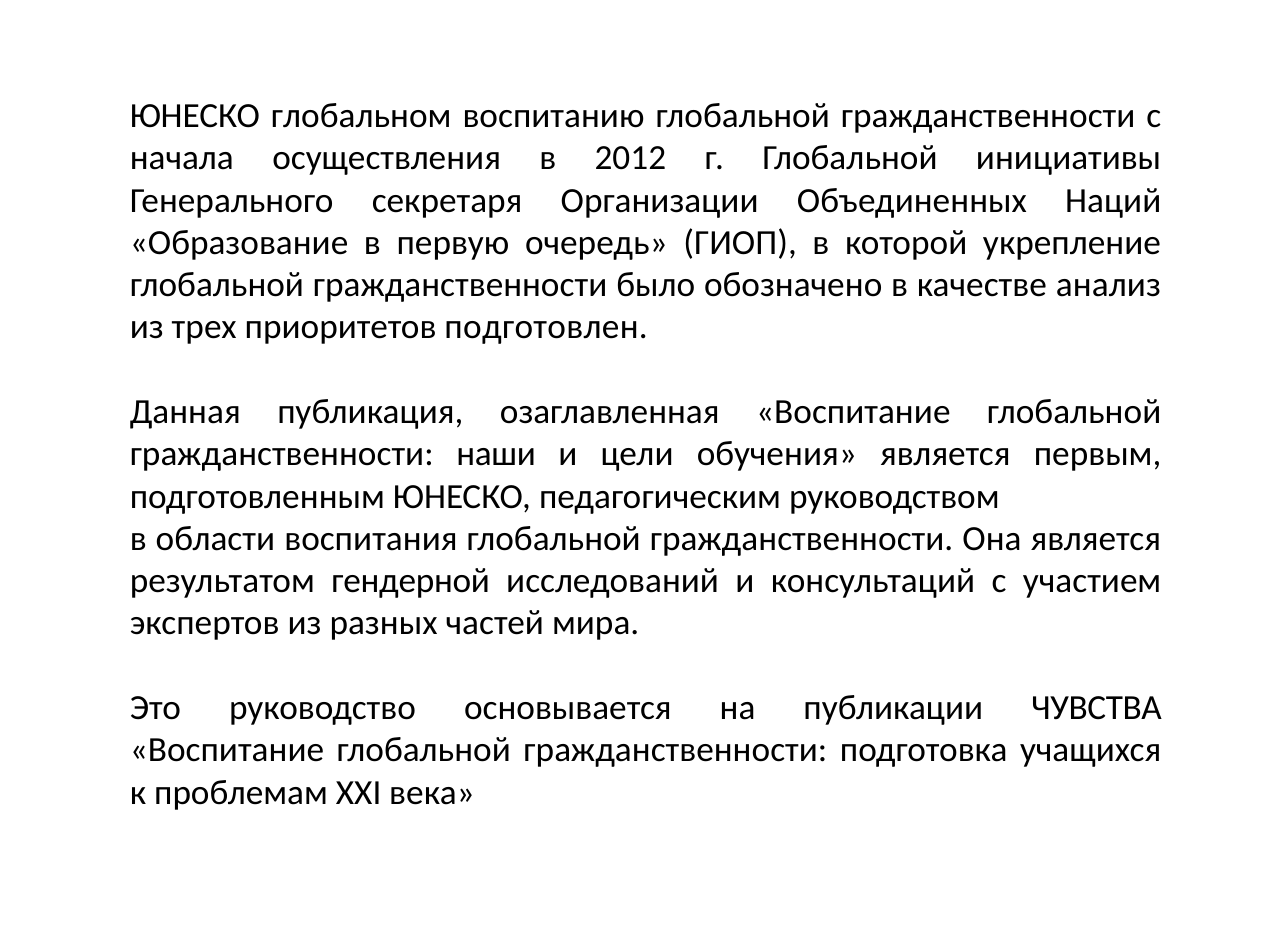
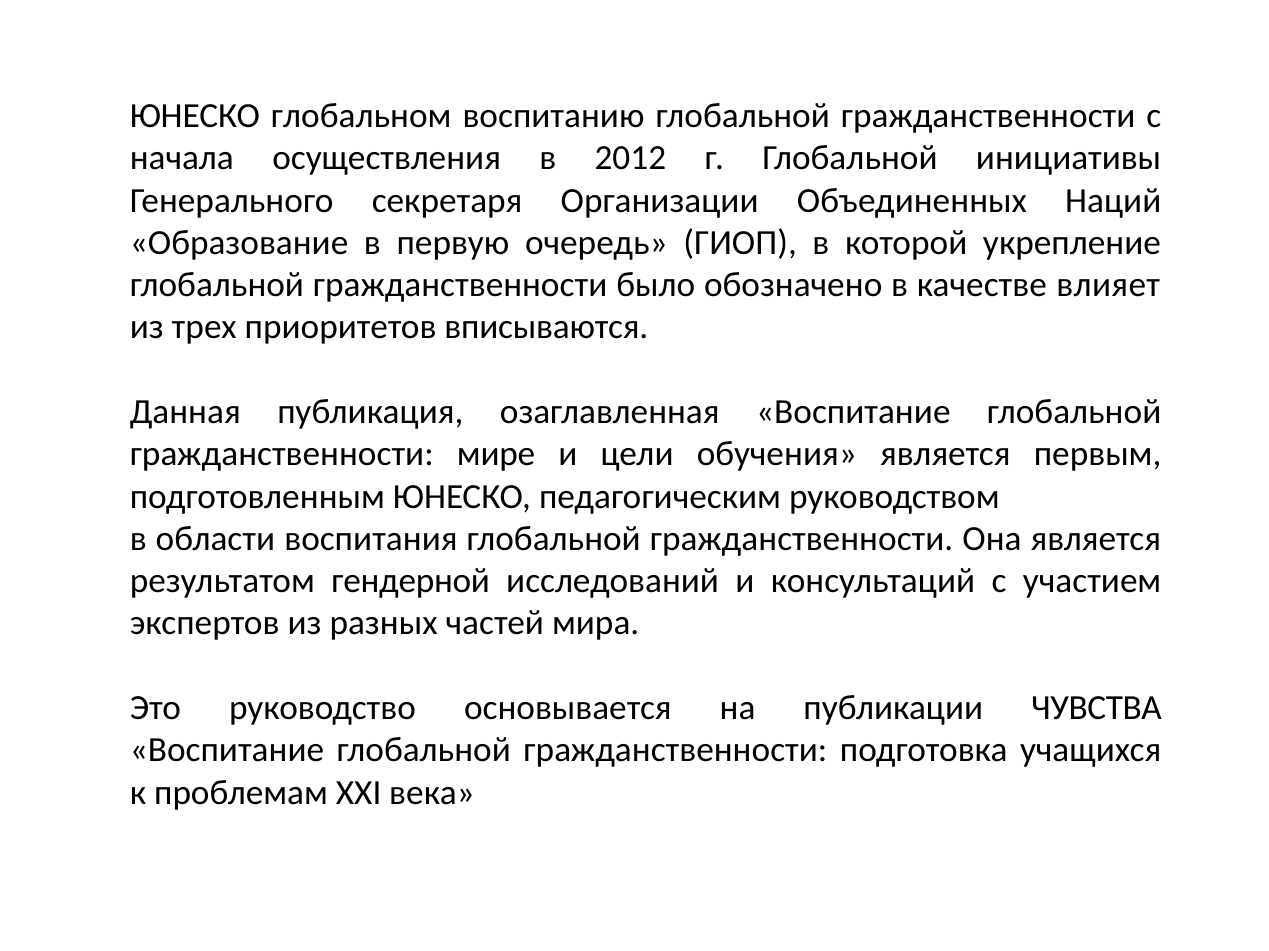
анализ: анализ -> влияет (1108, 285)
подготовлен: подготовлен -> вписываются (546, 328)
наши: наши -> мире (496, 455)
